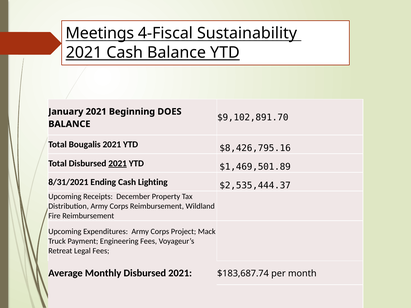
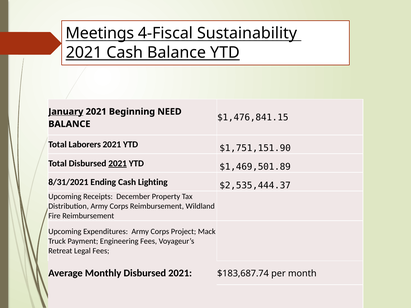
January underline: none -> present (66, 112)
DOES: DOES -> NEED (170, 112)
$9,102,891.70: $9,102,891.70 -> $1,476,841.15 (253, 118)
Bougalis: Bougalis -> Laborers (85, 145)
$8,426,795.16: $8,426,795.16 -> $1,751,151.90 (255, 148)
